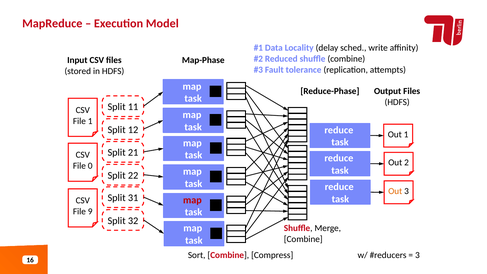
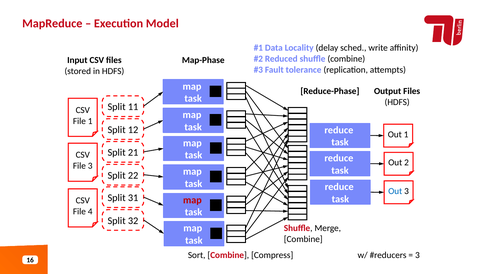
File 0: 0 -> 3 (90, 166)
Out colour: orange -> blue (395, 191)
9: 9 -> 4 (90, 212)
